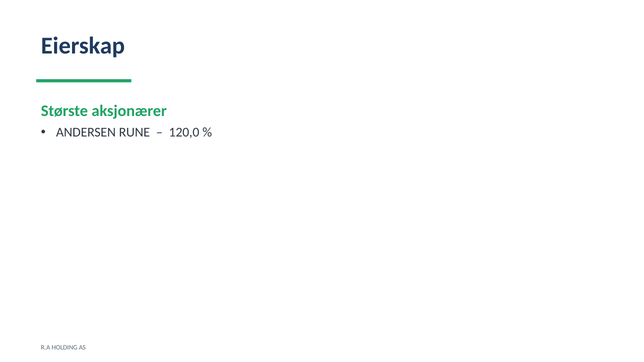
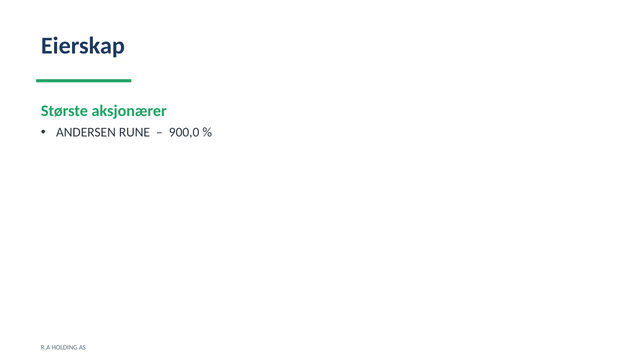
120,0: 120,0 -> 900,0 (184, 132)
